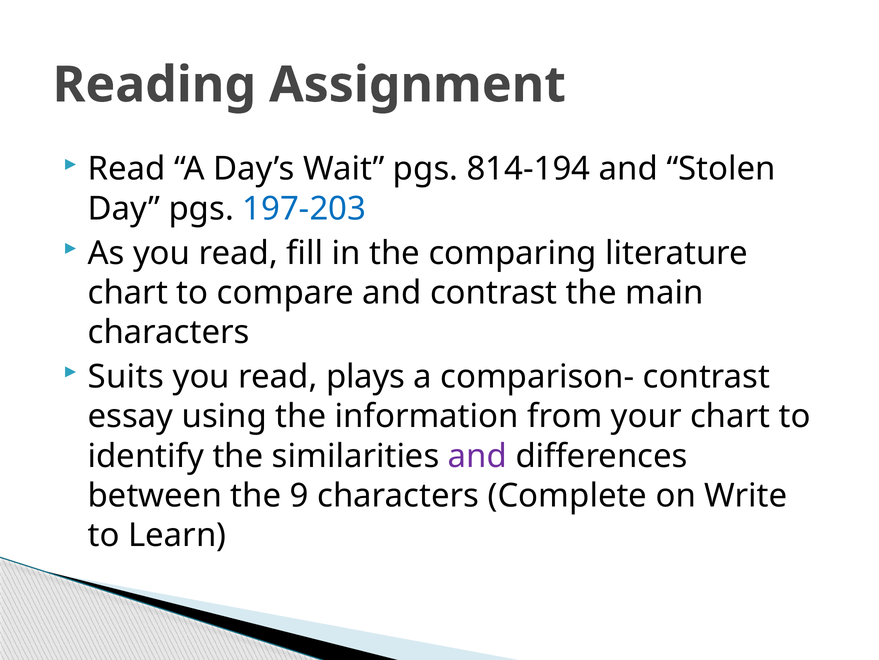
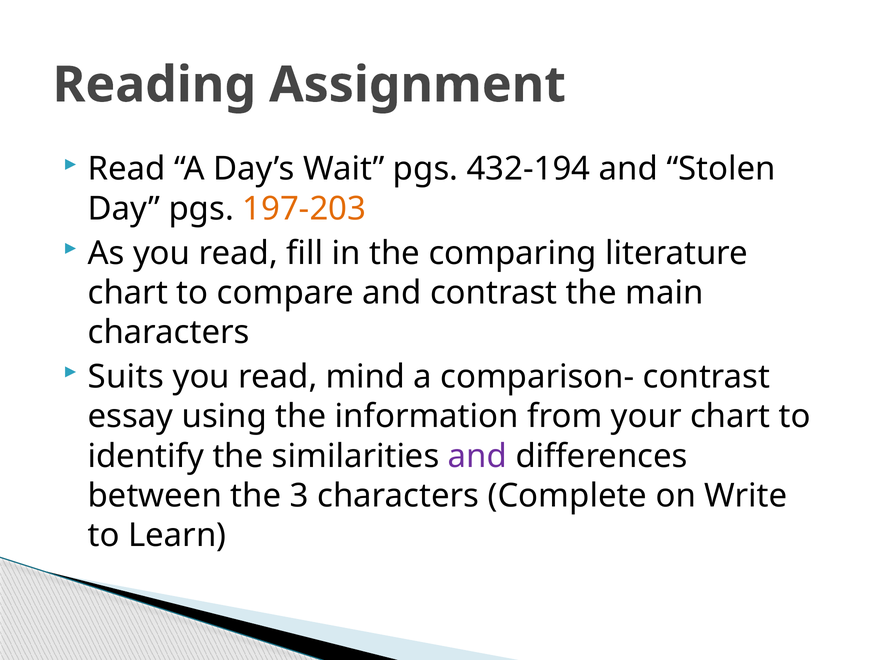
814-194: 814-194 -> 432-194 (528, 169)
197-203 colour: blue -> orange (304, 208)
plays: plays -> mind (365, 377)
9: 9 -> 3 (299, 495)
